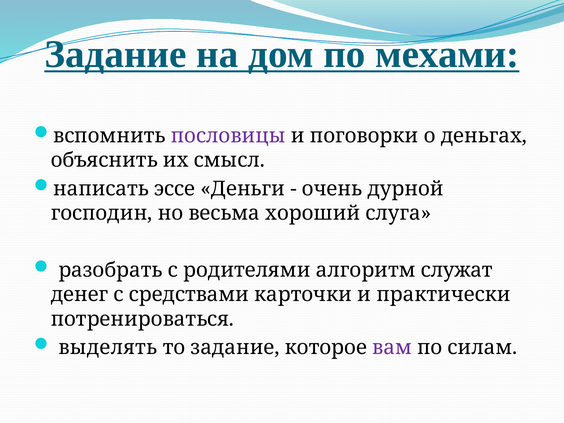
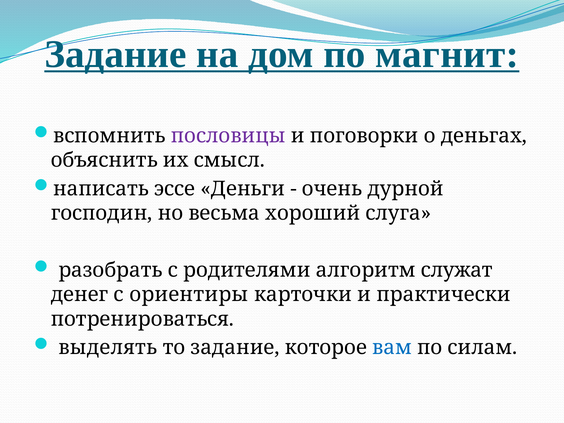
мехами: мехами -> магнит (447, 54)
средствами: средствами -> ориентиры (189, 295)
вам colour: purple -> blue (392, 347)
